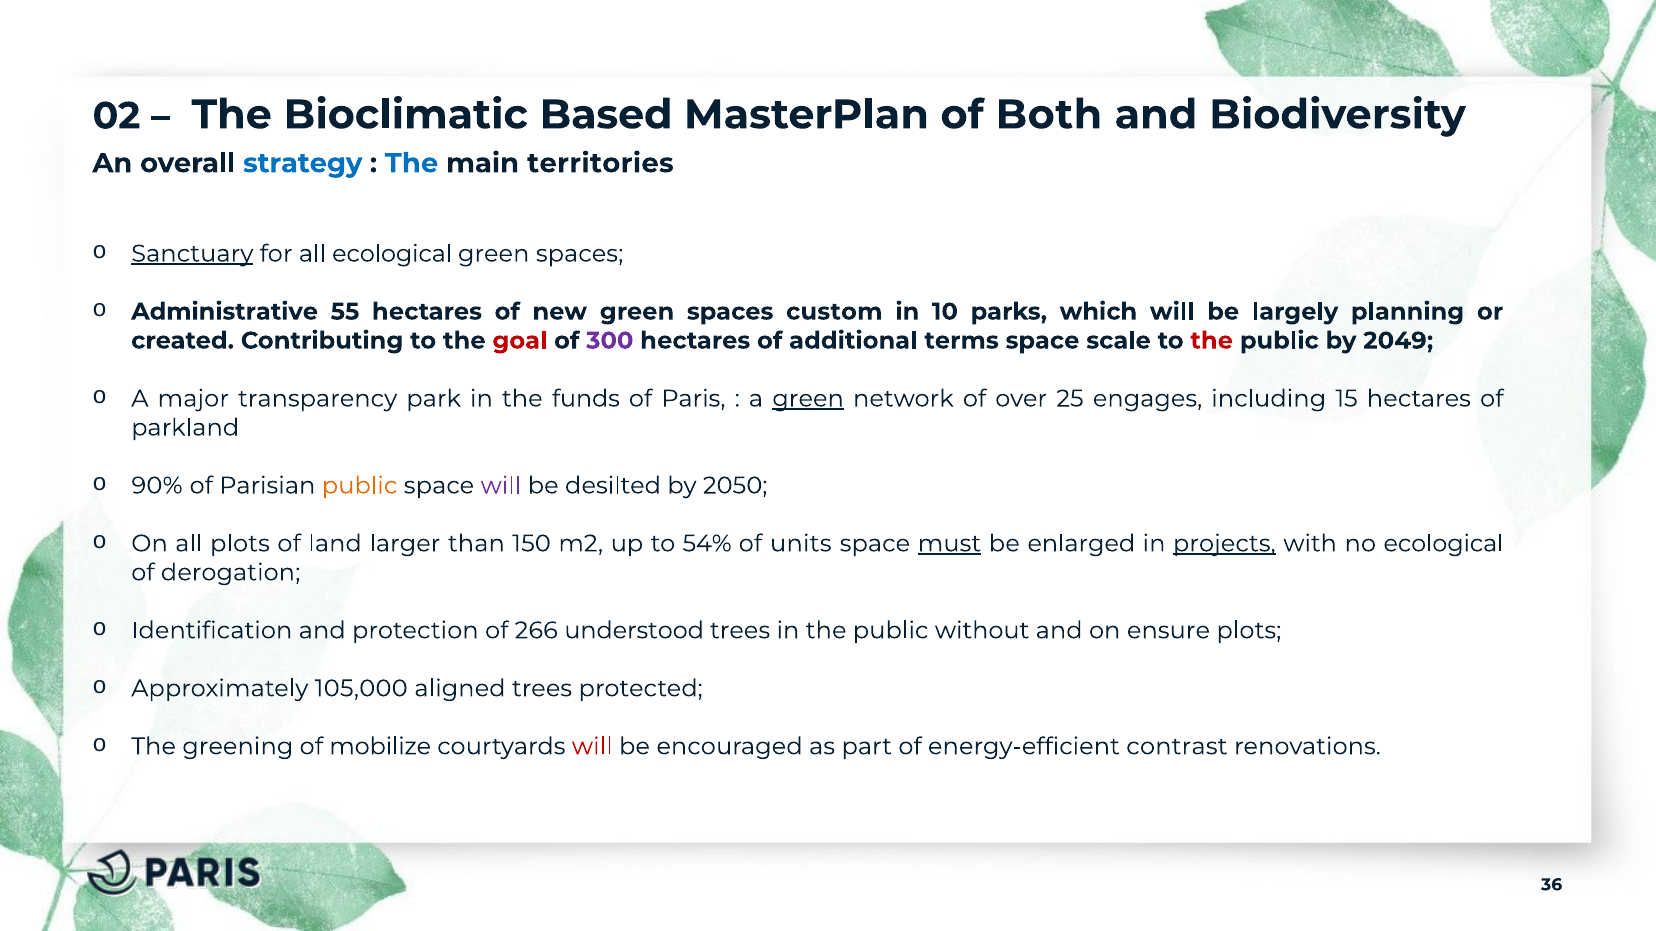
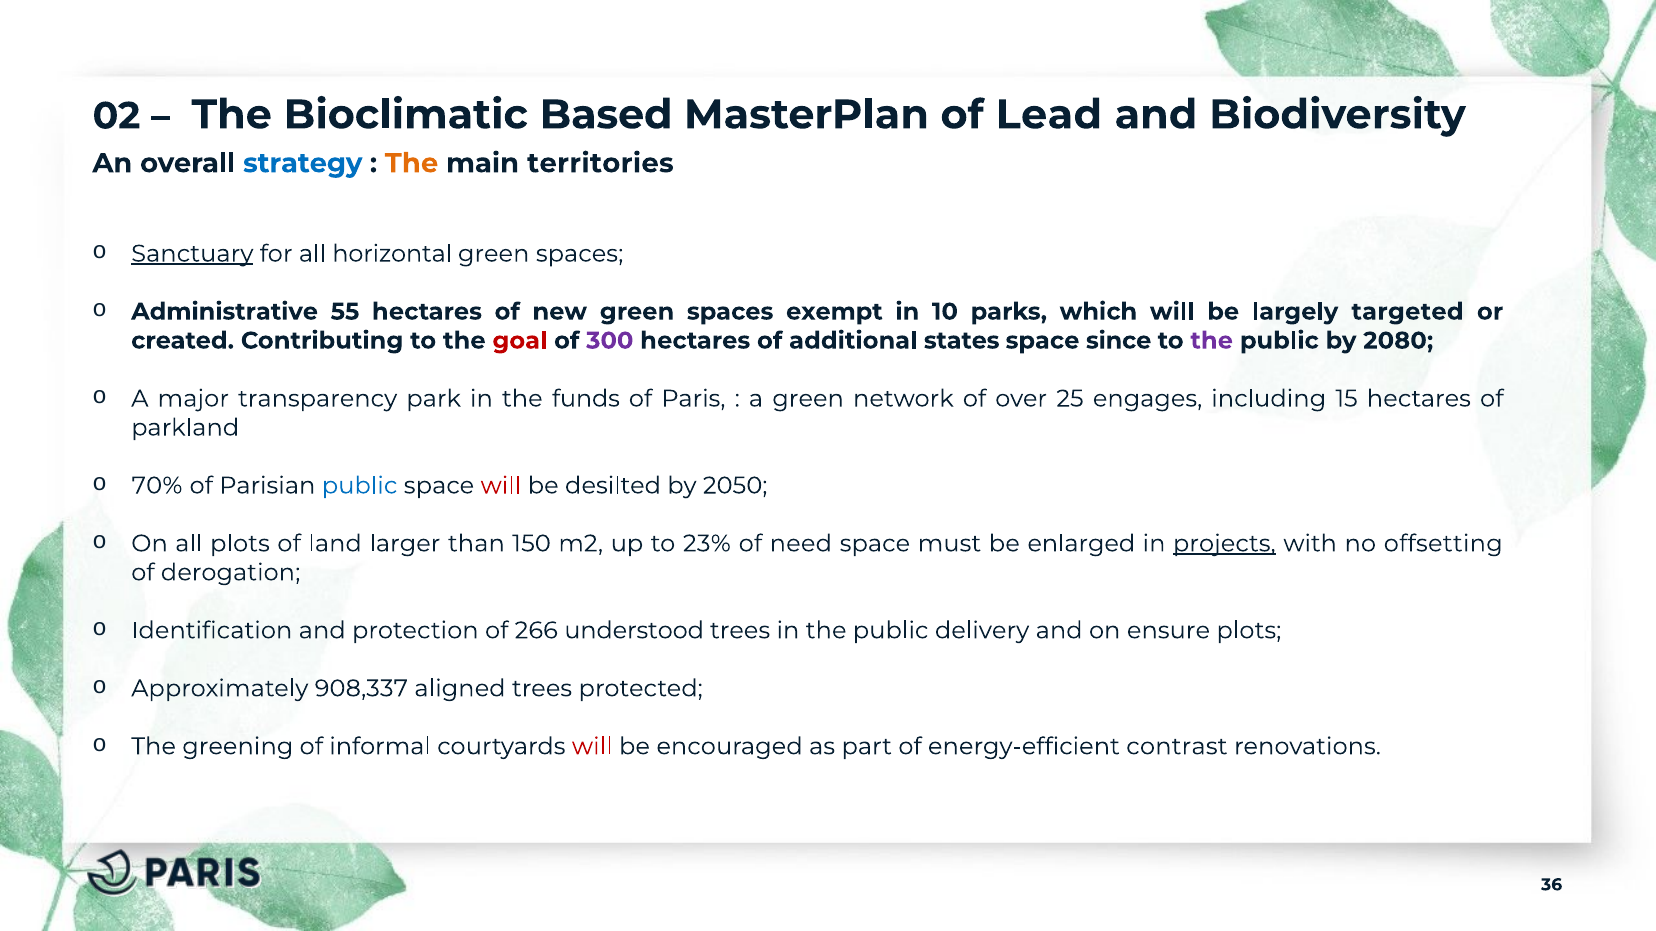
Both: Both -> Lead (1049, 115)
The colour: blue -> orange (412, 163)
all ecological: ecological -> horizontal (392, 254)
custom: custom -> exempt (834, 312)
planning: planning -> targeted (1407, 312)
terms: terms -> states (962, 341)
scale: scale -> since (1119, 341)
the colour: red -> purple (1212, 341)
2049: 2049 -> 2080 (1398, 341)
green underline: present -> none (808, 399)
90%: 90% -> 70% (157, 486)
public colour: orange -> blue (360, 486)
will colour: purple -> red (501, 486)
54%: 54% -> 23% (707, 544)
units: units -> need (801, 544)
must underline: present -> none (949, 544)
no ecological: ecological -> offsetting (1443, 544)
without: without -> delivery (982, 631)
105,000: 105,000 -> 908,337 (361, 689)
mobilize: mobilize -> informal (380, 747)
